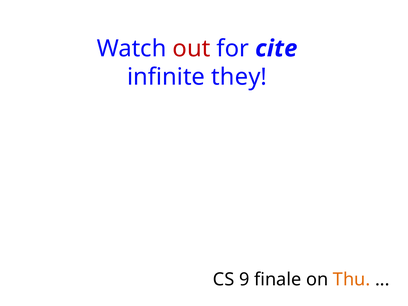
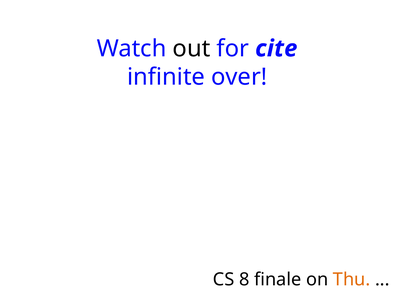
out colour: red -> black (191, 49)
they: they -> over (239, 77)
9: 9 -> 8 (244, 279)
